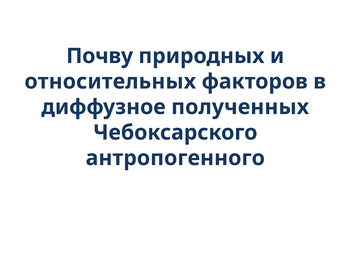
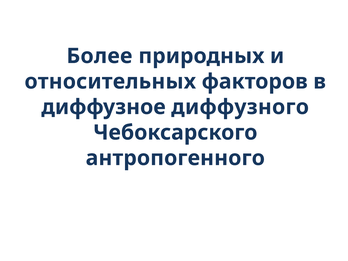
Почву: Почву -> Более (99, 56)
полученных: полученных -> диффузного (240, 107)
